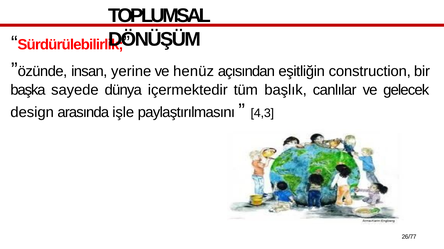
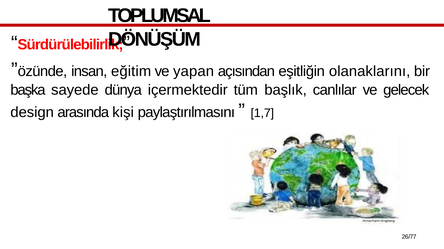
yerine: yerine -> eğitim (131, 72)
henüz: henüz -> yapan (194, 72)
construction: construction -> olanaklarını (370, 72)
işle: işle -> kişi (123, 113)
4,3: 4,3 -> 1,7 (262, 113)
